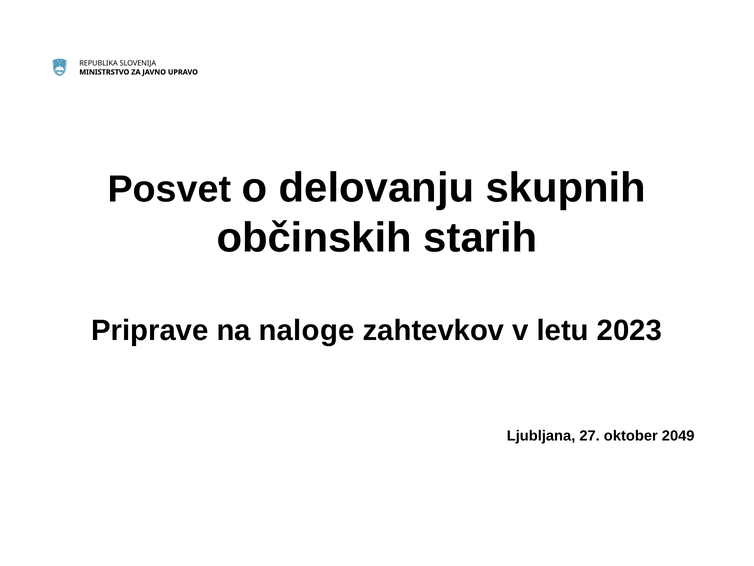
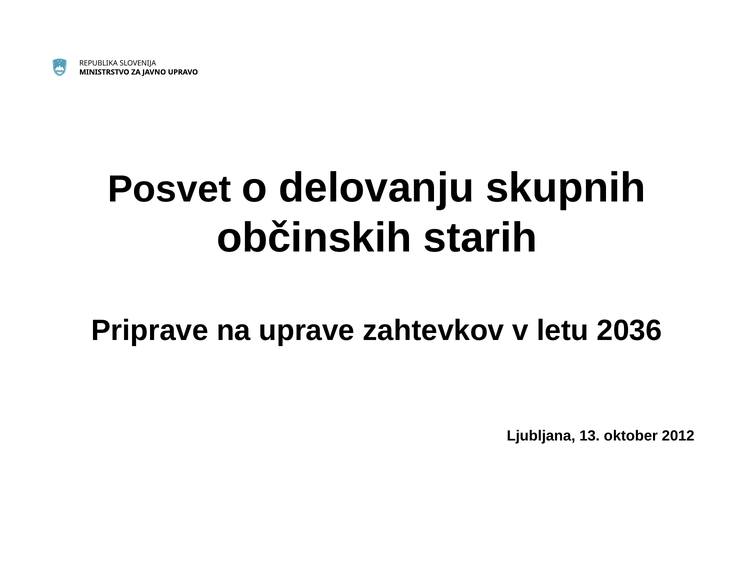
naloge: naloge -> uprave (307, 330)
2023: 2023 -> 2036 (629, 330)
27: 27 -> 13 (590, 436)
2049: 2049 -> 2012 (678, 436)
